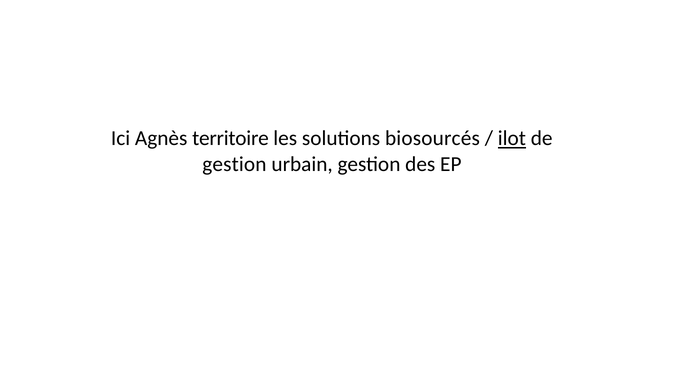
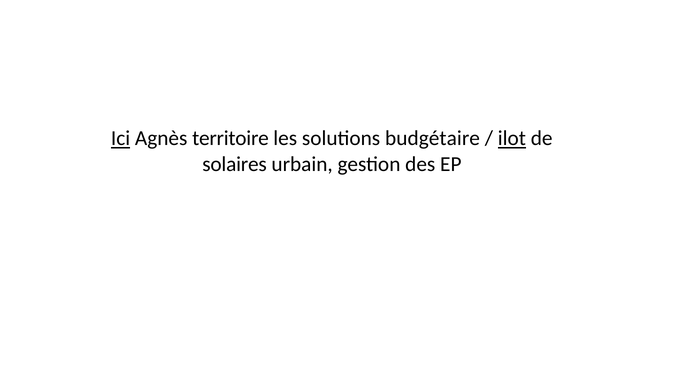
Ici underline: none -> present (121, 138)
biosourcés: biosourcés -> budgétaire (432, 138)
gestion: gestion -> solaires (235, 164)
